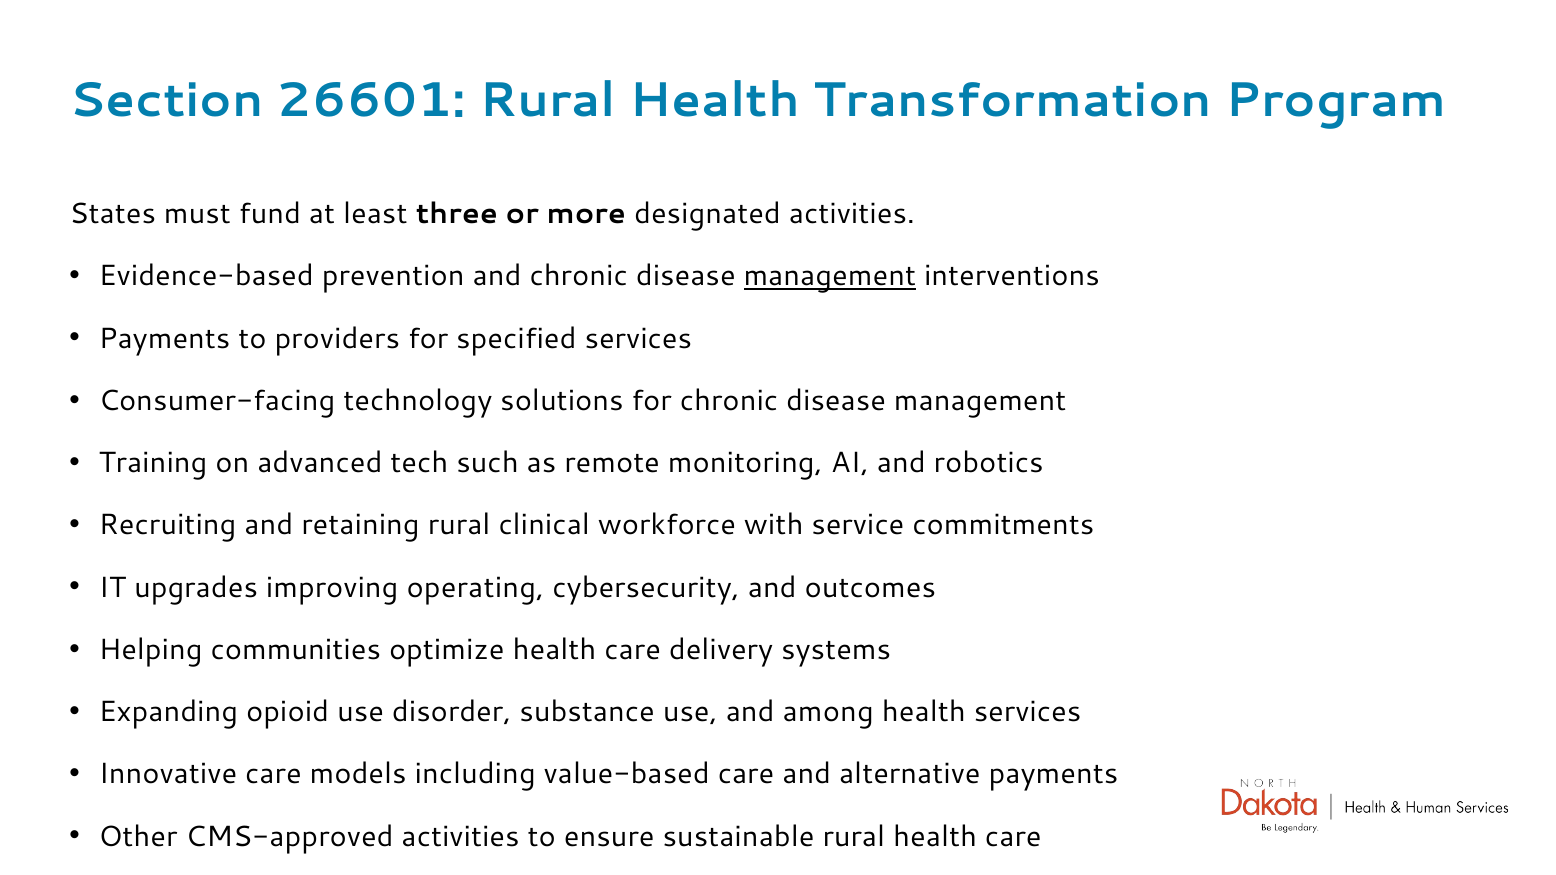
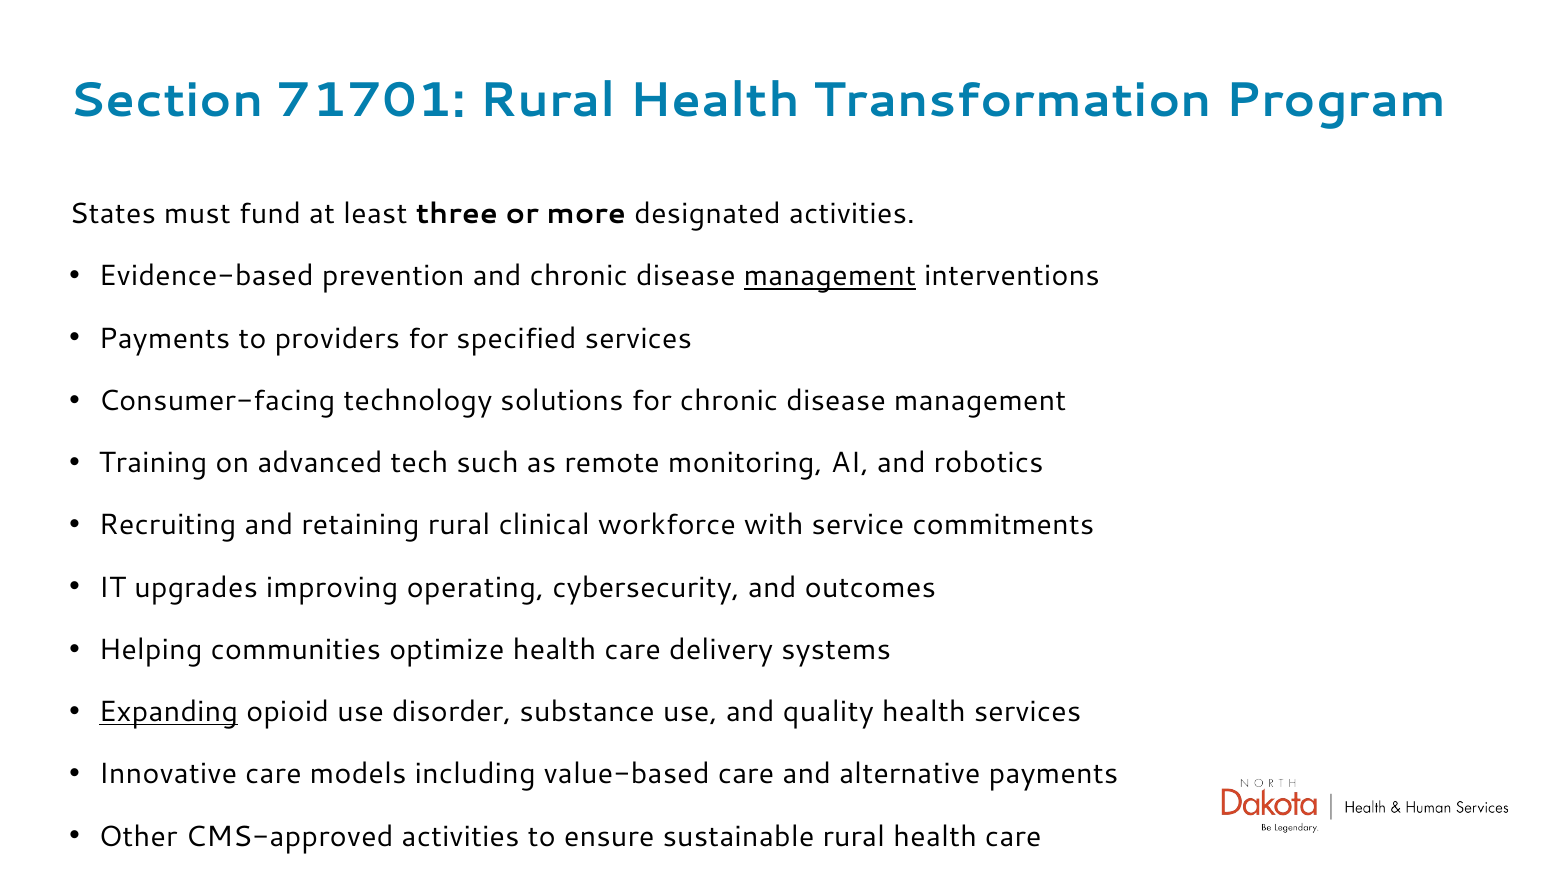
26601: 26601 -> 71701 (371, 101)
Expanding underline: none -> present (168, 712)
among: among -> quality (828, 712)
